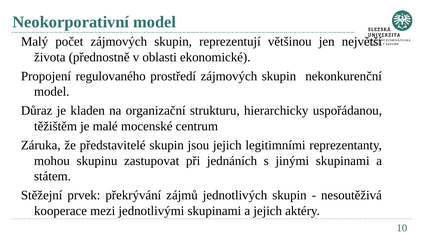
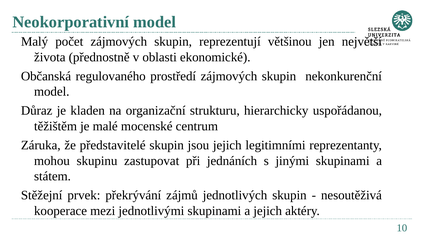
Propojení: Propojení -> Občanská (46, 76)
